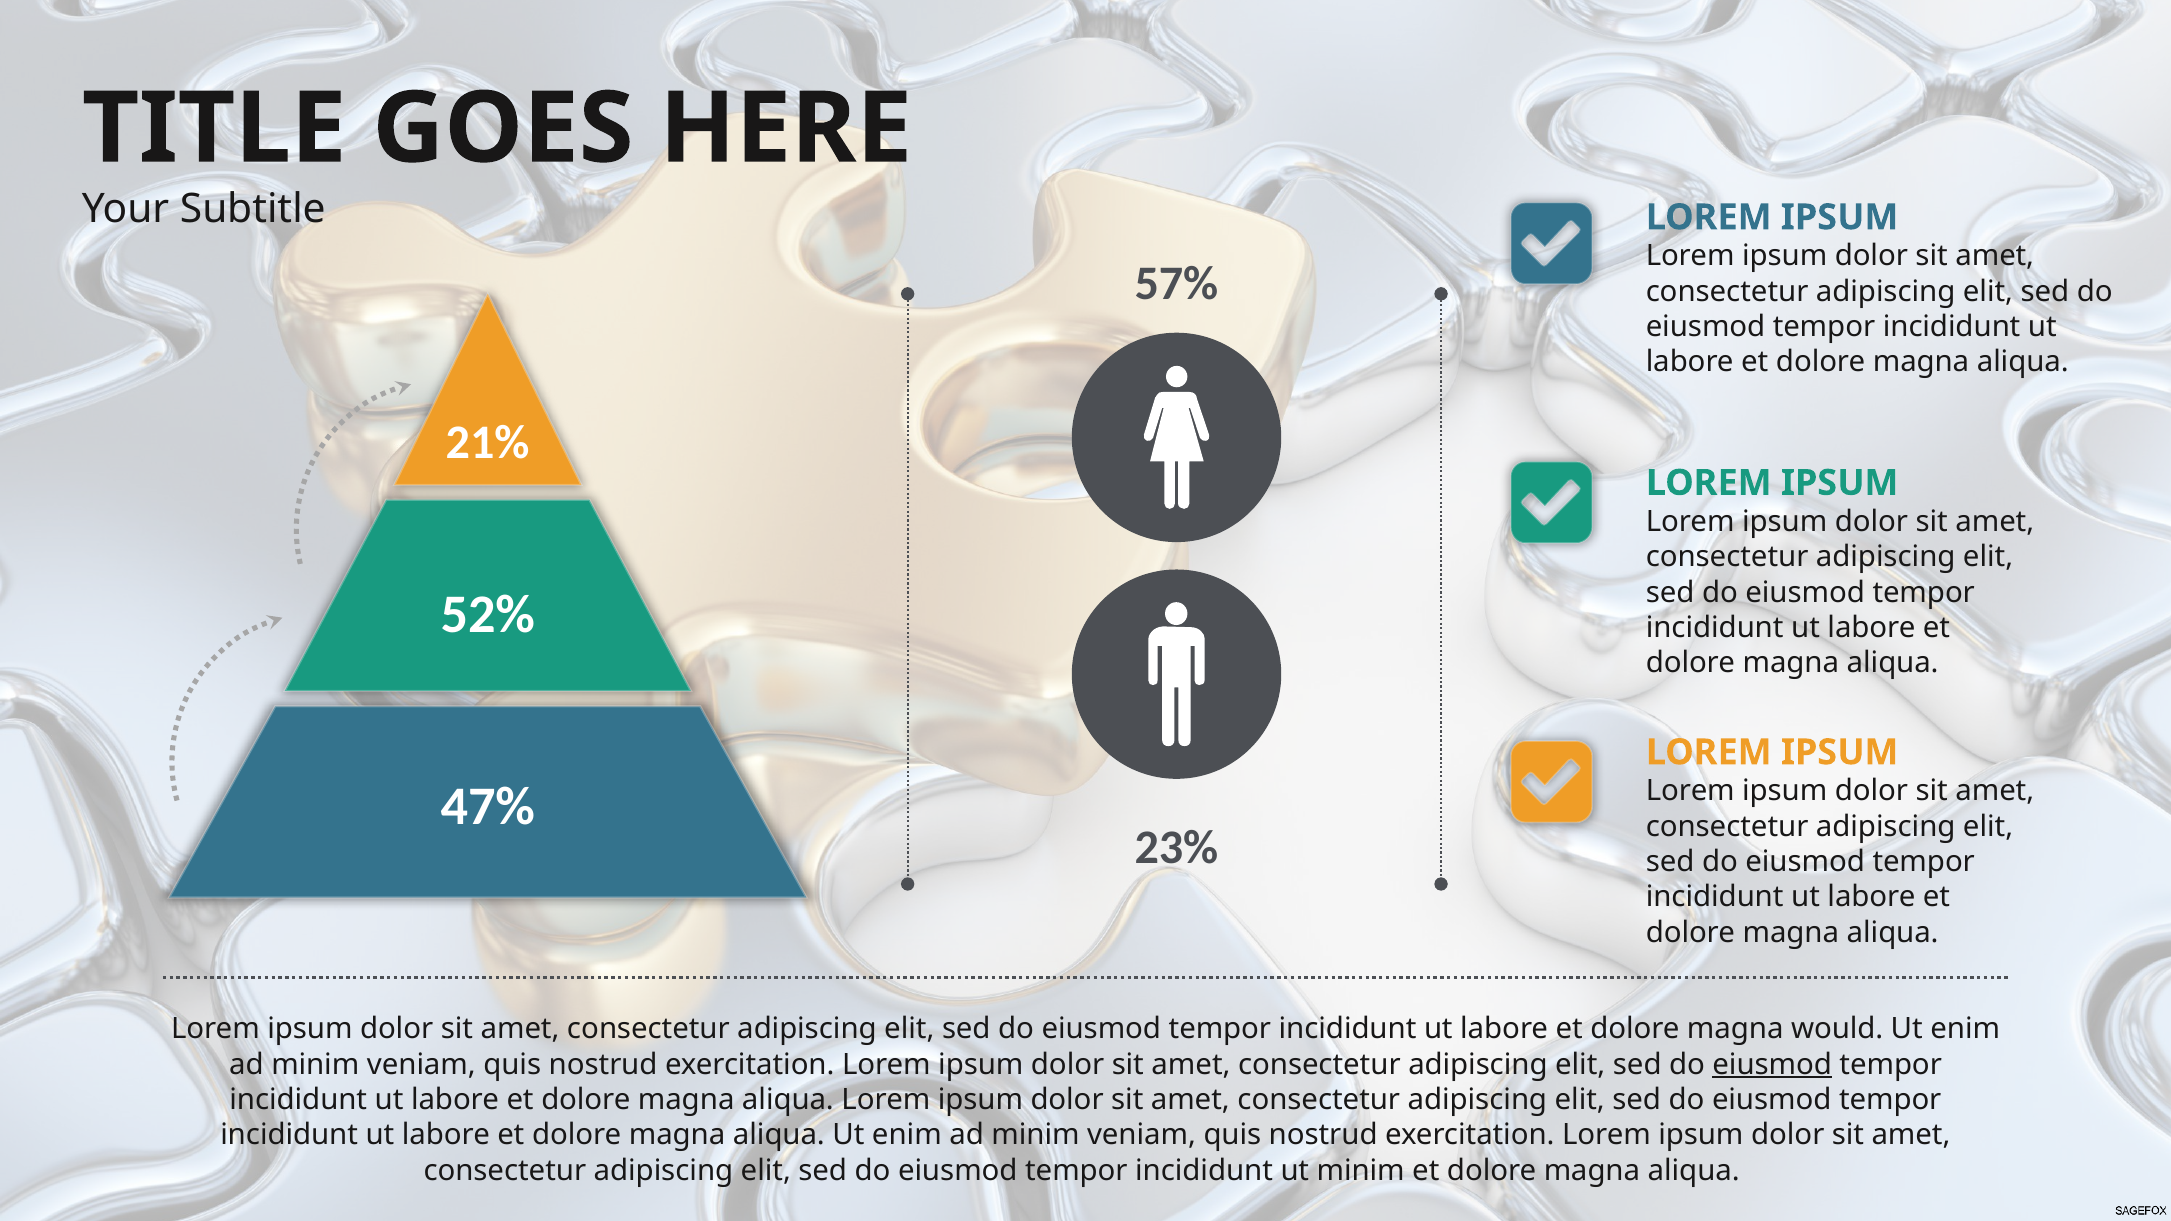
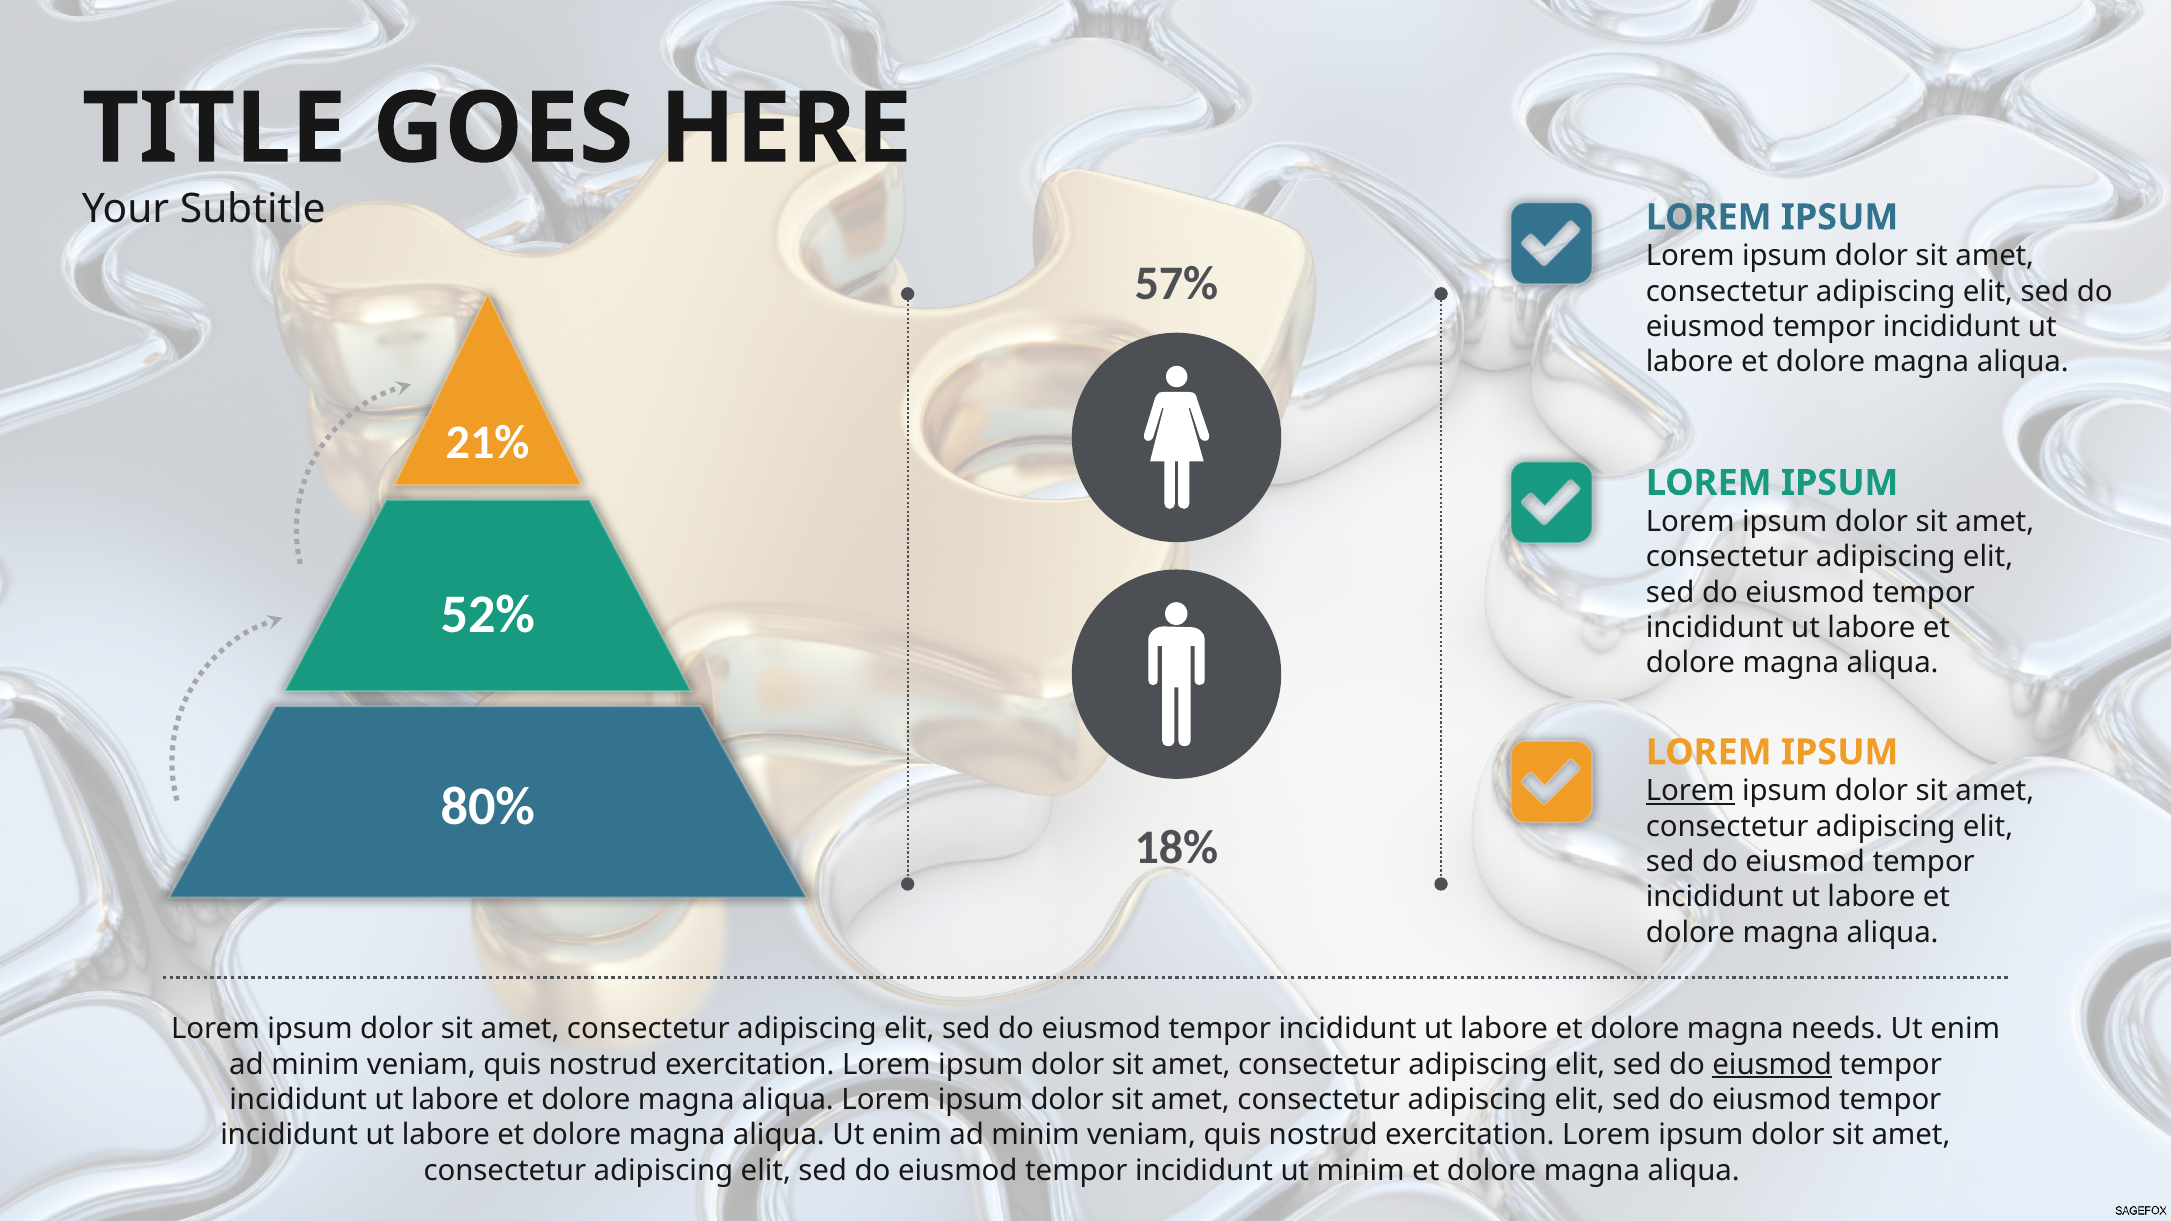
Lorem underline: none -> present (1690, 791)
47%: 47% -> 80% (488, 807)
23%: 23% -> 18% (1176, 848)
would: would -> needs (1837, 1029)
